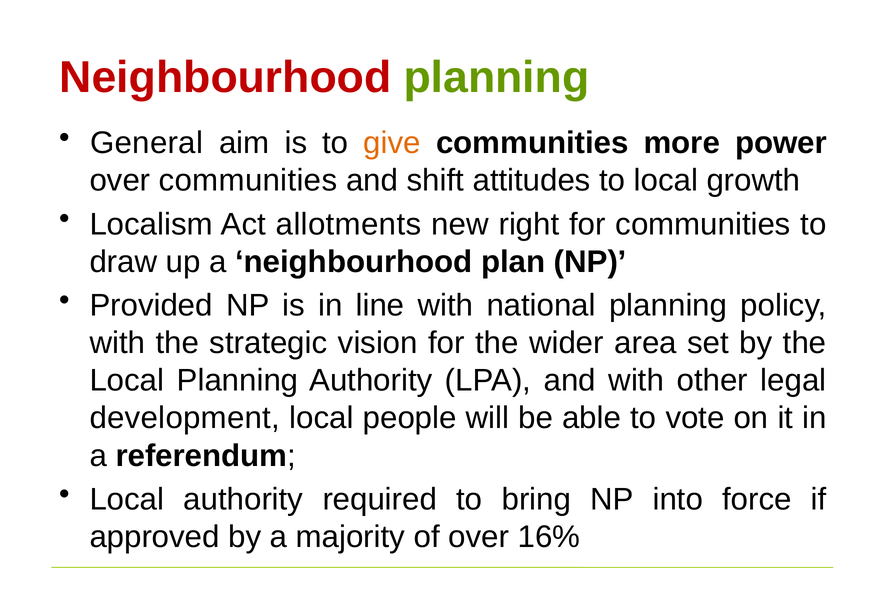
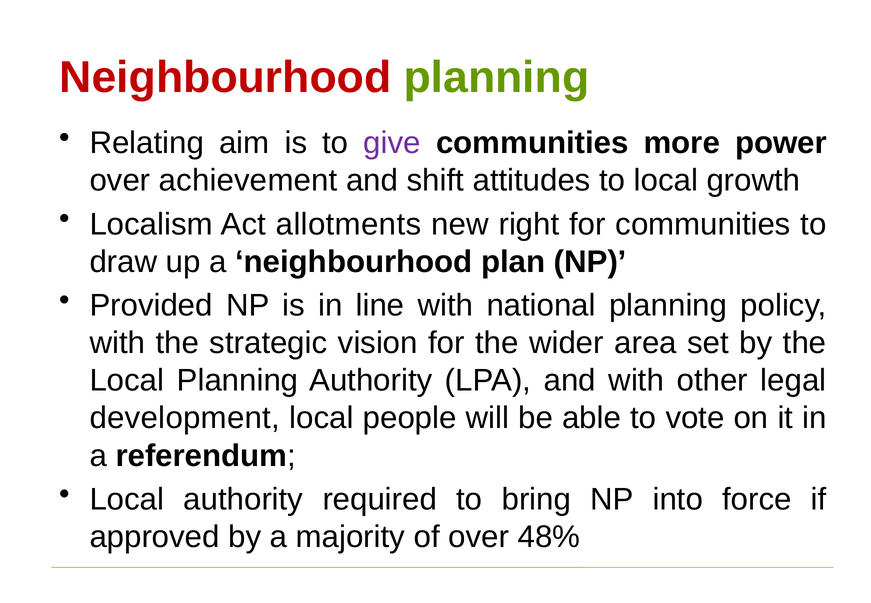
General: General -> Relating (147, 143)
give colour: orange -> purple (392, 143)
over communities: communities -> achievement (248, 180)
16%: 16% -> 48% (549, 537)
